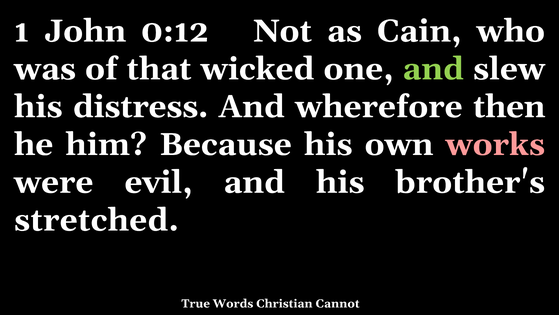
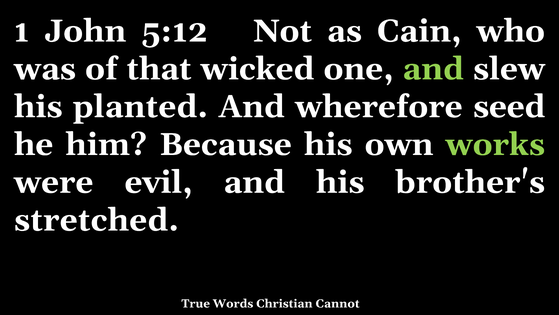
0:12: 0:12 -> 5:12 (174, 31)
distress: distress -> planted (140, 107)
then: then -> seed (509, 107)
works colour: pink -> light green (495, 144)
